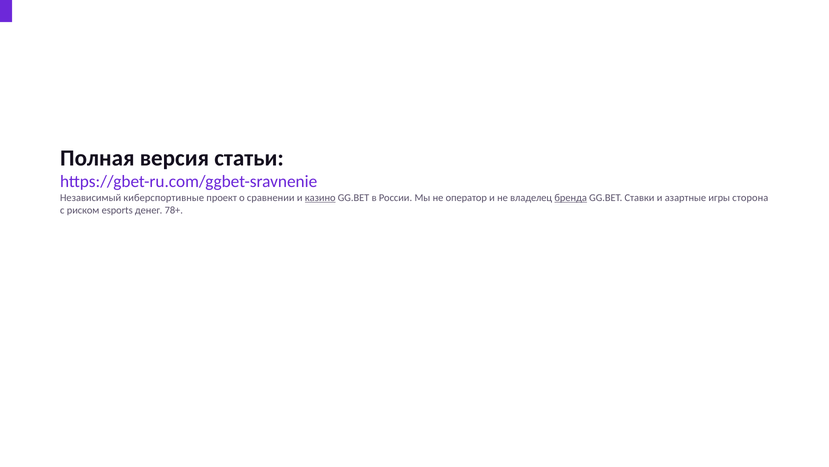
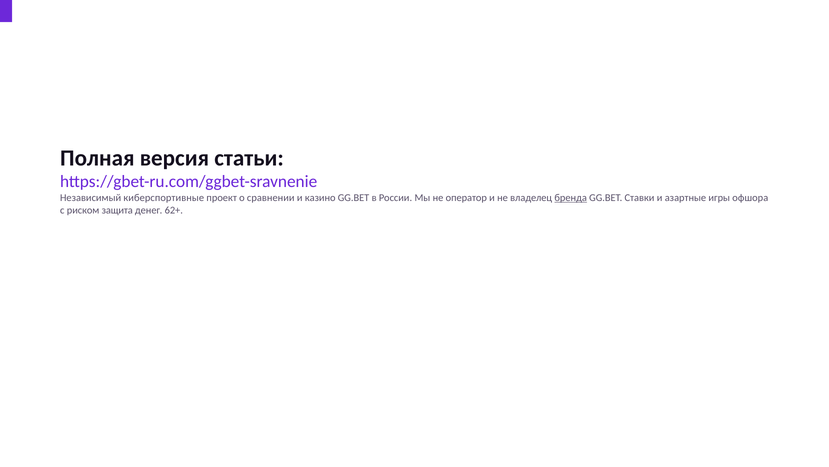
казино underline: present -> none (320, 198)
сторона: сторона -> офшора (750, 198)
esports: esports -> защита (117, 210)
78+: 78+ -> 62+ (174, 210)
